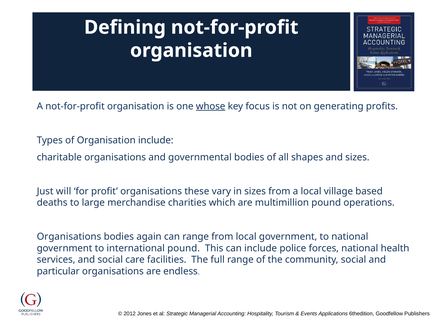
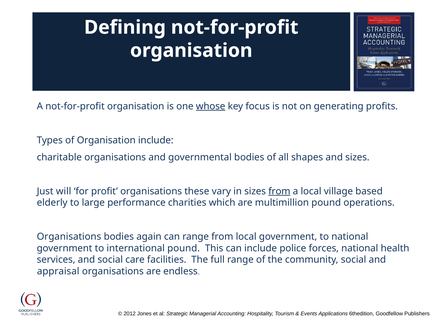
from underline: none -> present (279, 191)
deaths: deaths -> elderly (52, 203)
merchandise: merchandise -> performance (136, 203)
particular: particular -> appraisal (58, 272)
